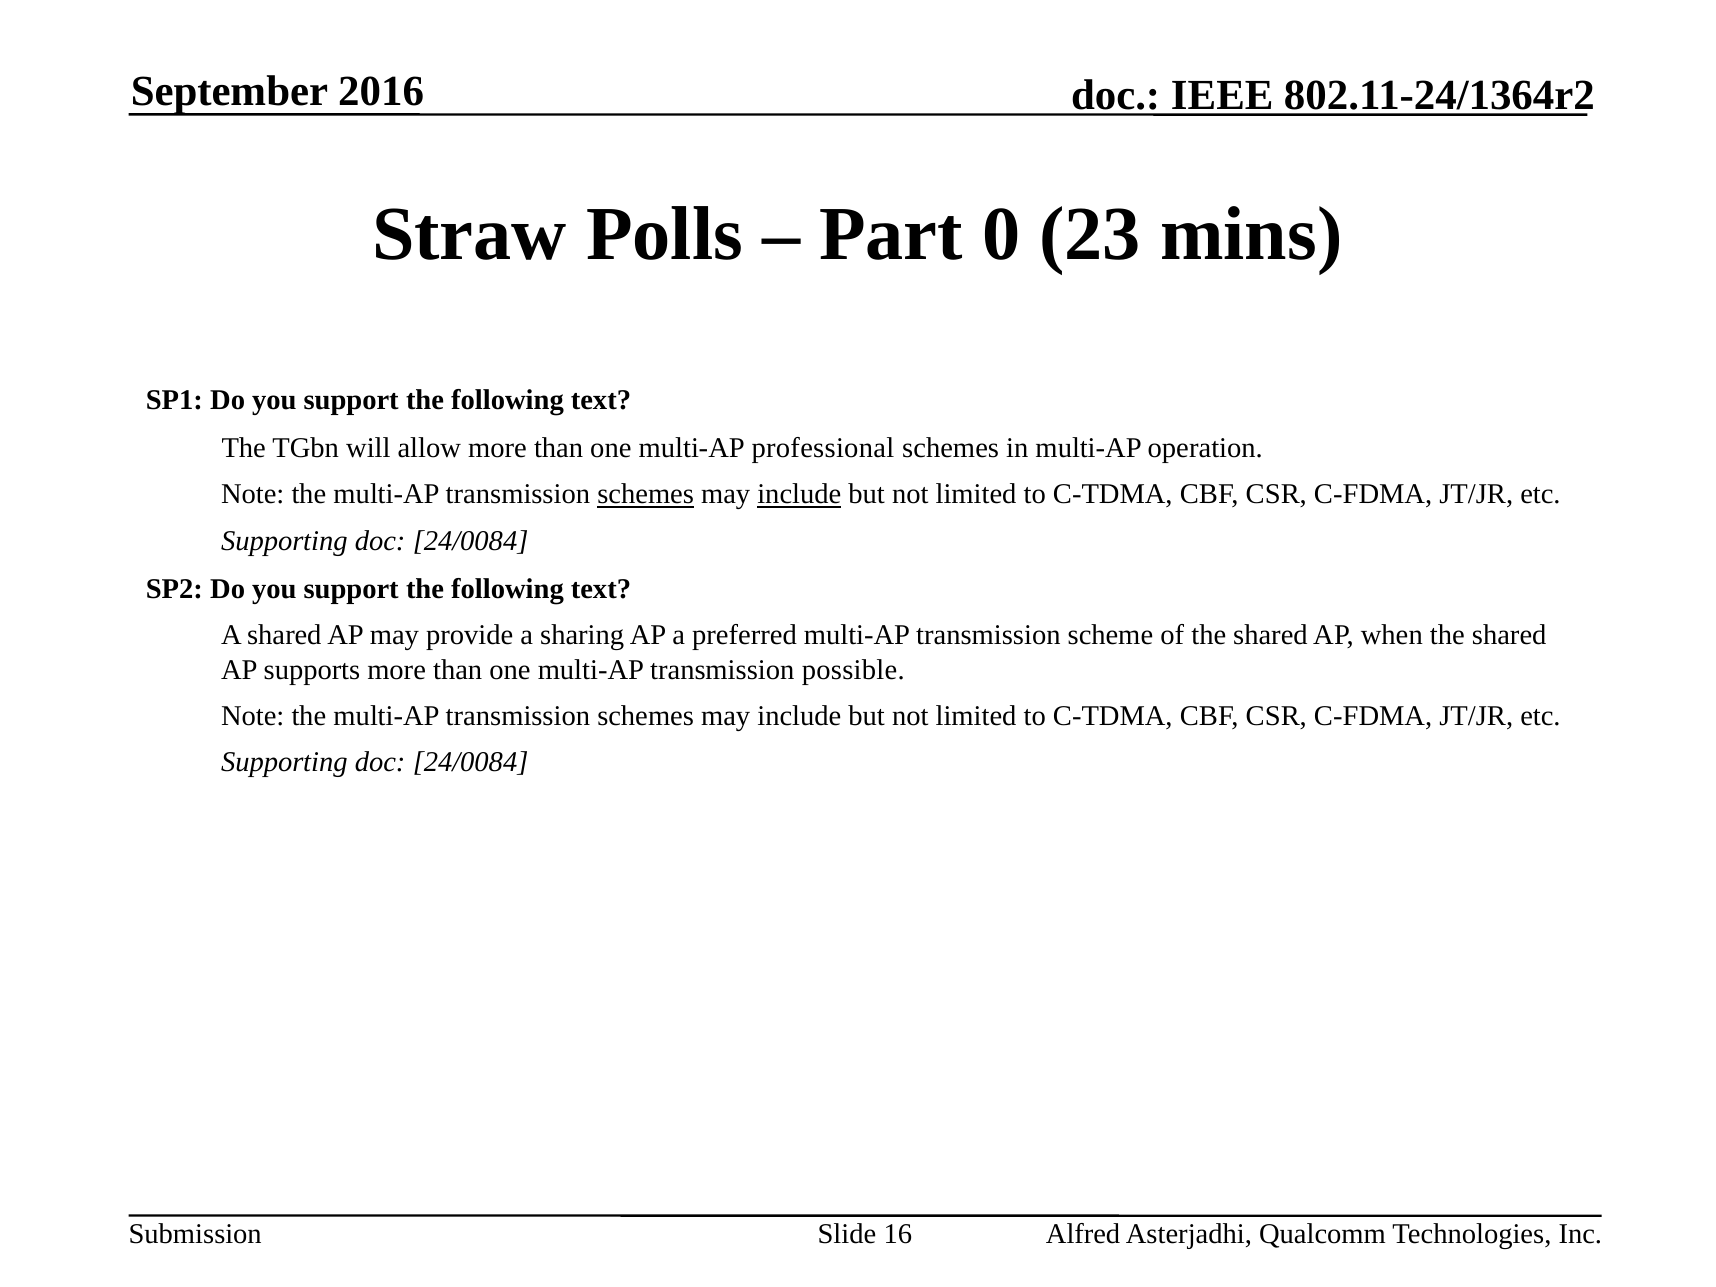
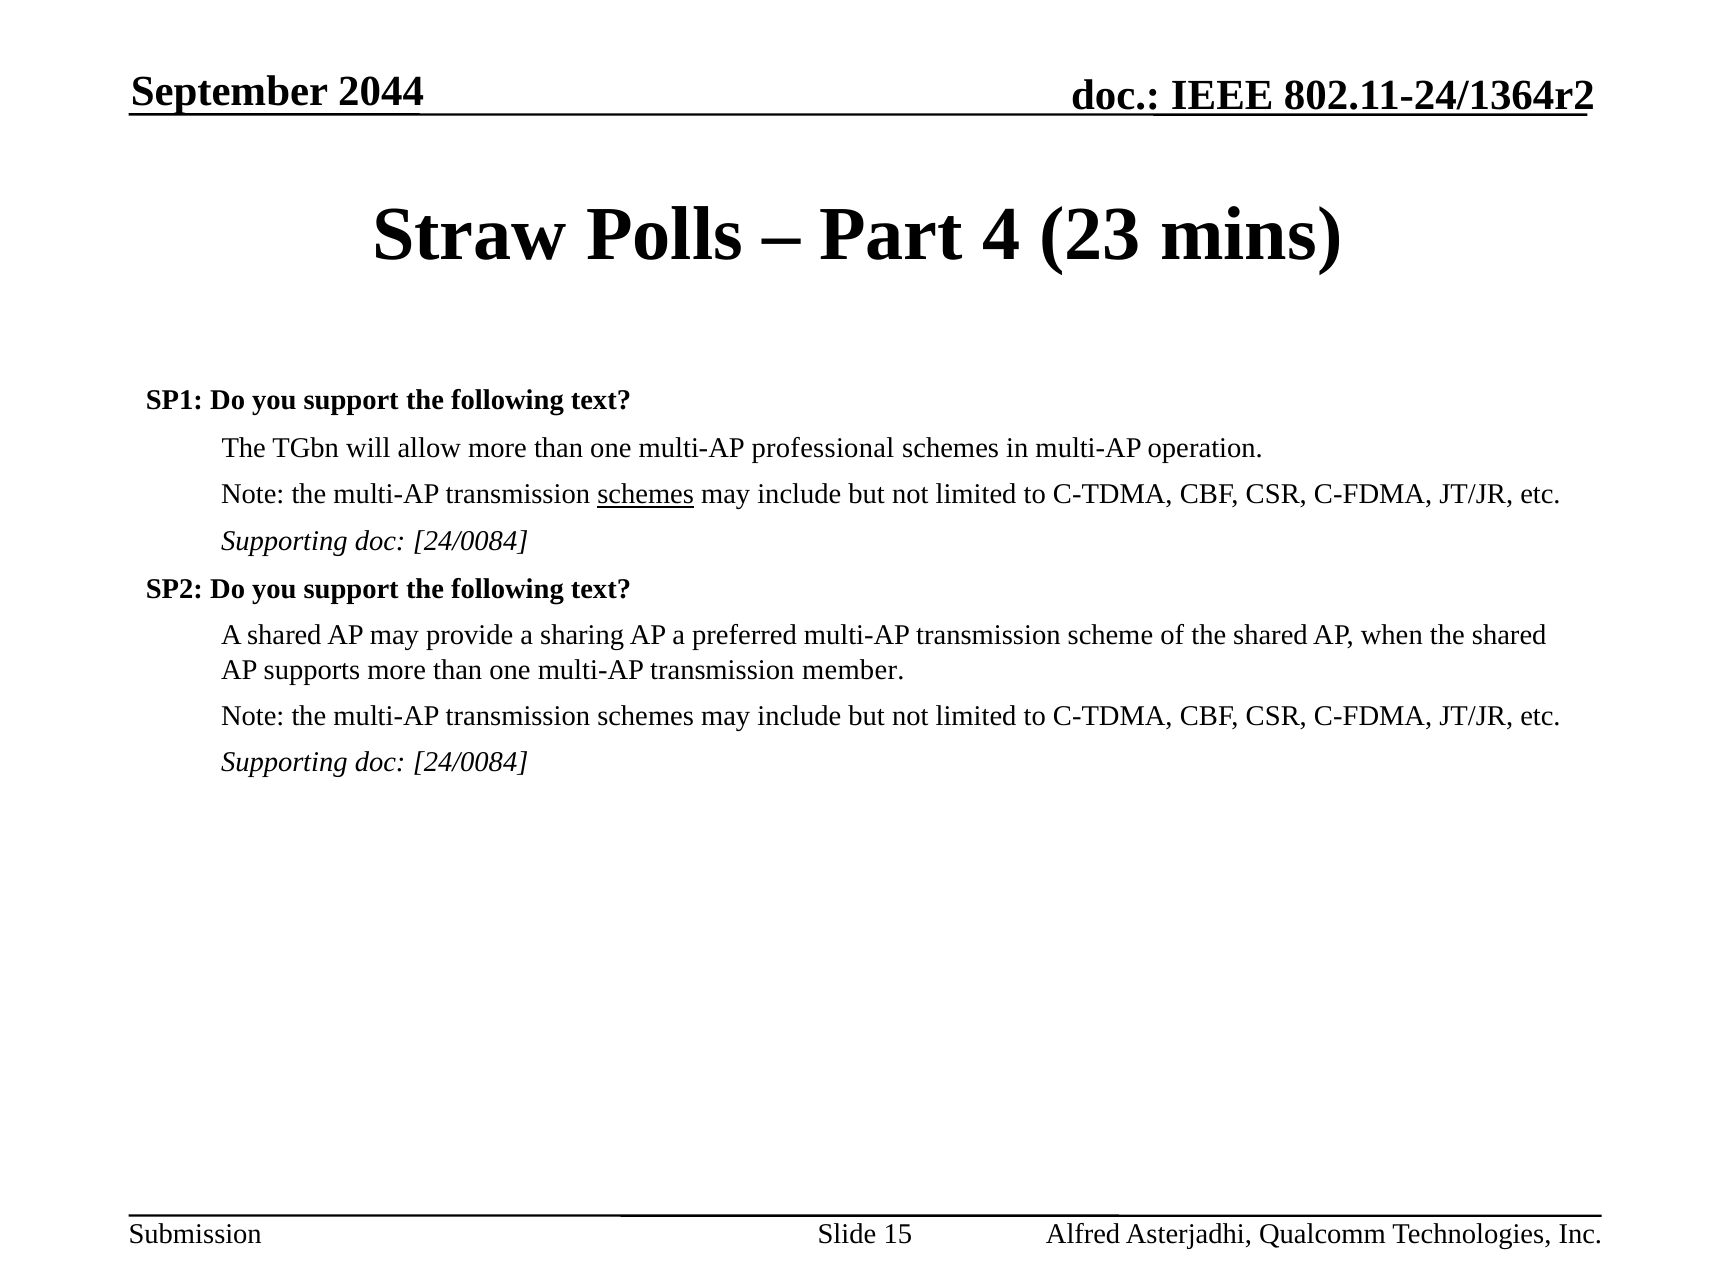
2016: 2016 -> 2044 (381, 91)
0: 0 -> 4 (1001, 234)
include underline: present -> none (799, 494)
possible: possible -> member (853, 670)
16: 16 -> 15 (898, 1234)
